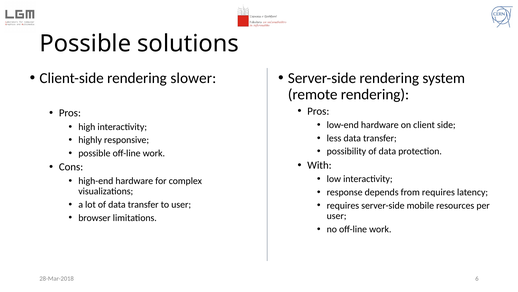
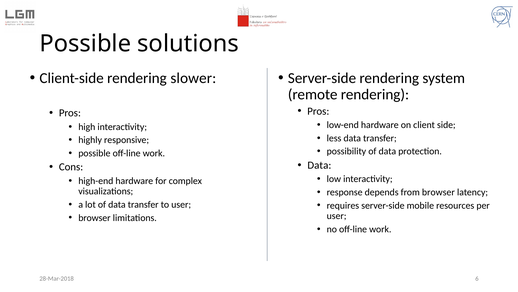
With: With -> Data (319, 165)
from requires: requires -> browser (438, 192)
